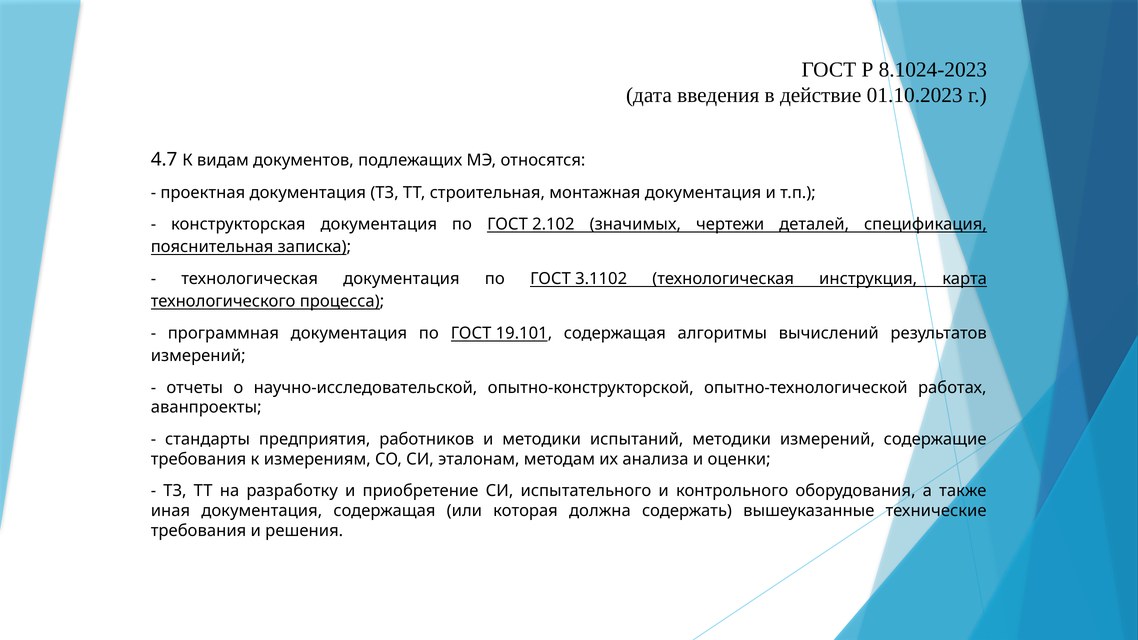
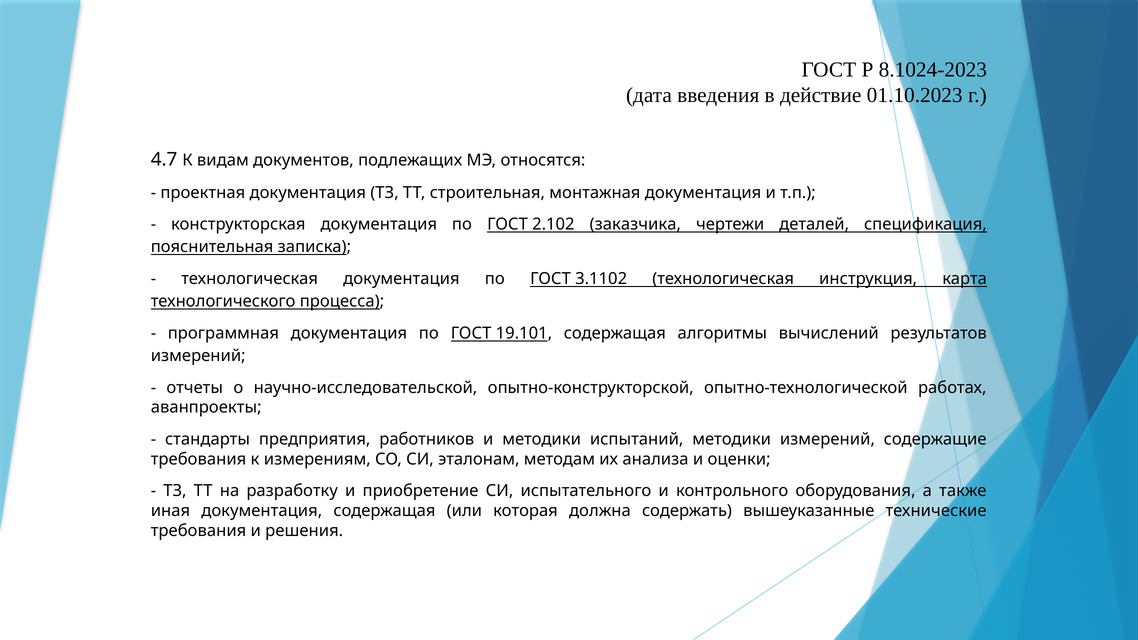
значимых: значимых -> заказчика (635, 224)
